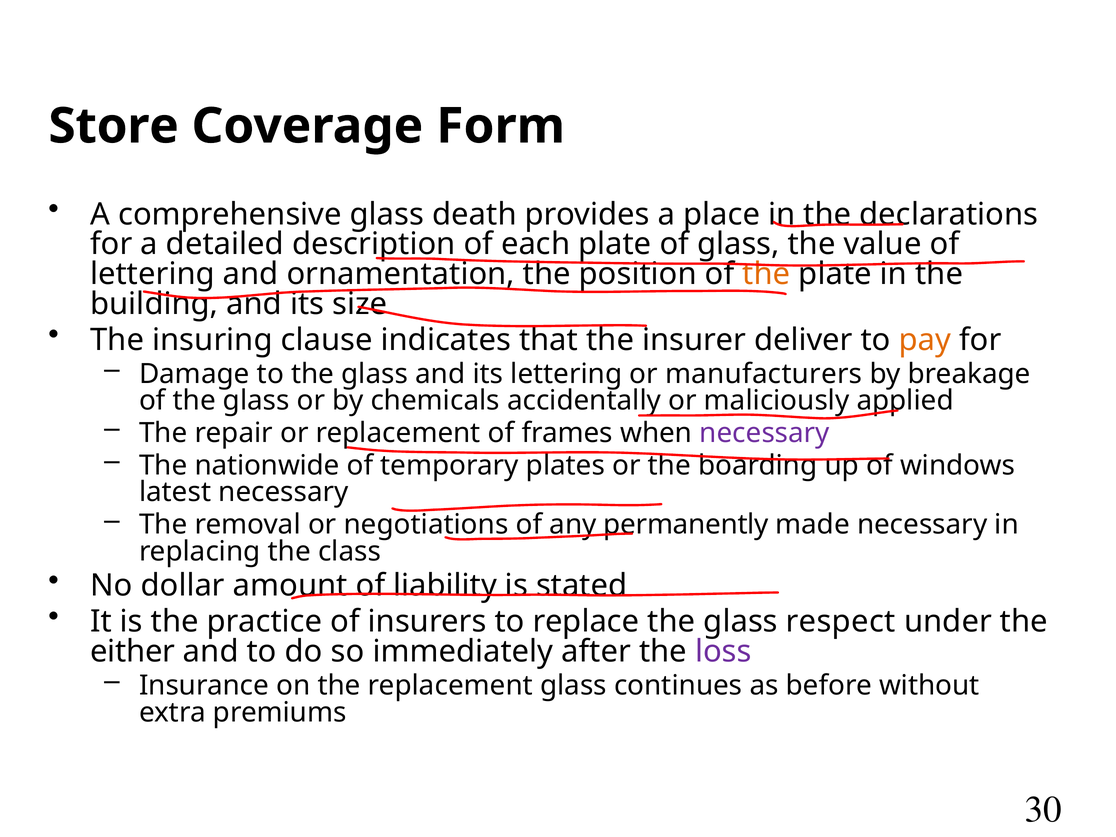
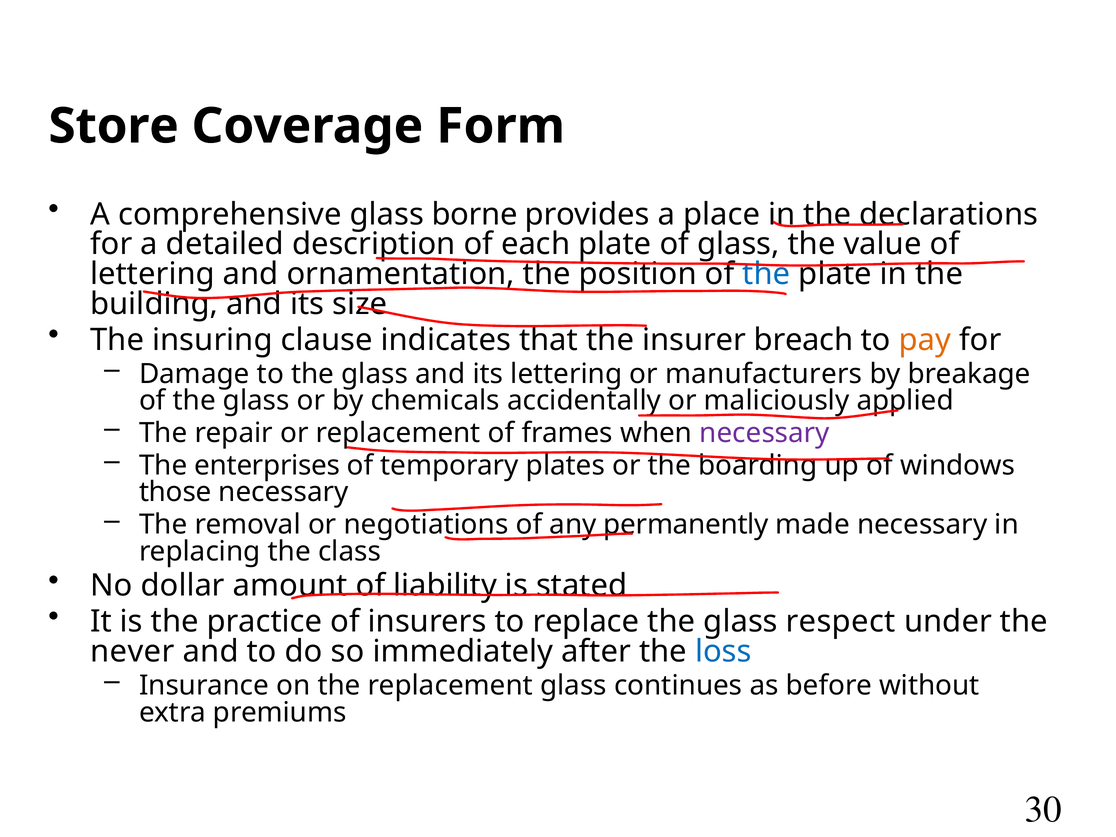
death: death -> borne (475, 214)
the colour: orange -> blue (766, 274)
deliver: deliver -> breach (804, 340)
nationwide: nationwide -> enterprises (267, 465)
latest: latest -> those (175, 492)
either: either -> never (132, 651)
loss colour: purple -> blue (723, 651)
